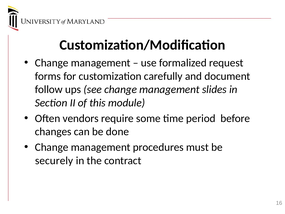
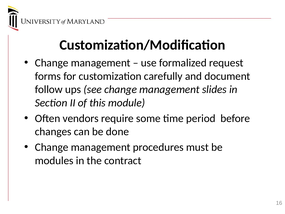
securely: securely -> modules (54, 160)
